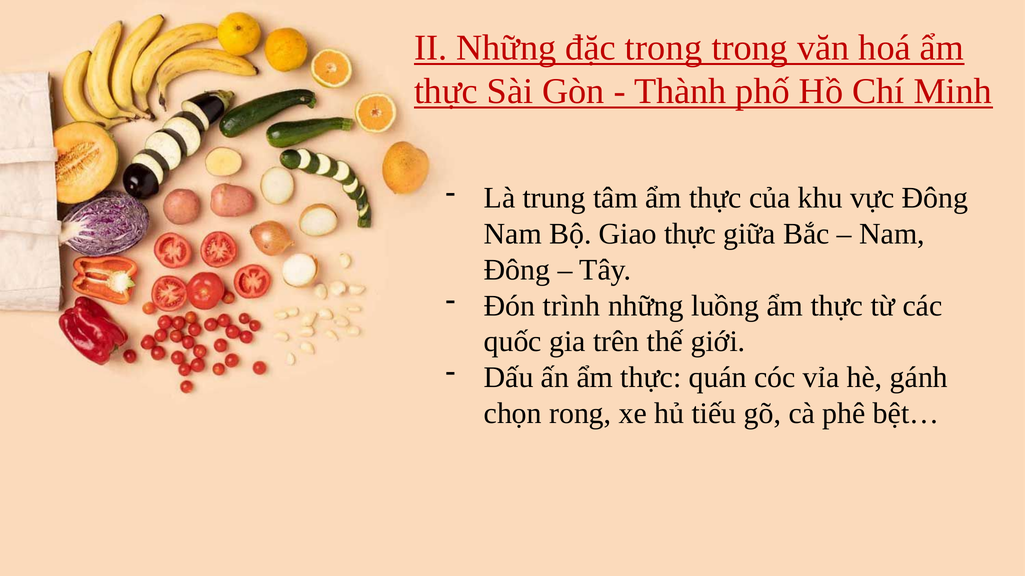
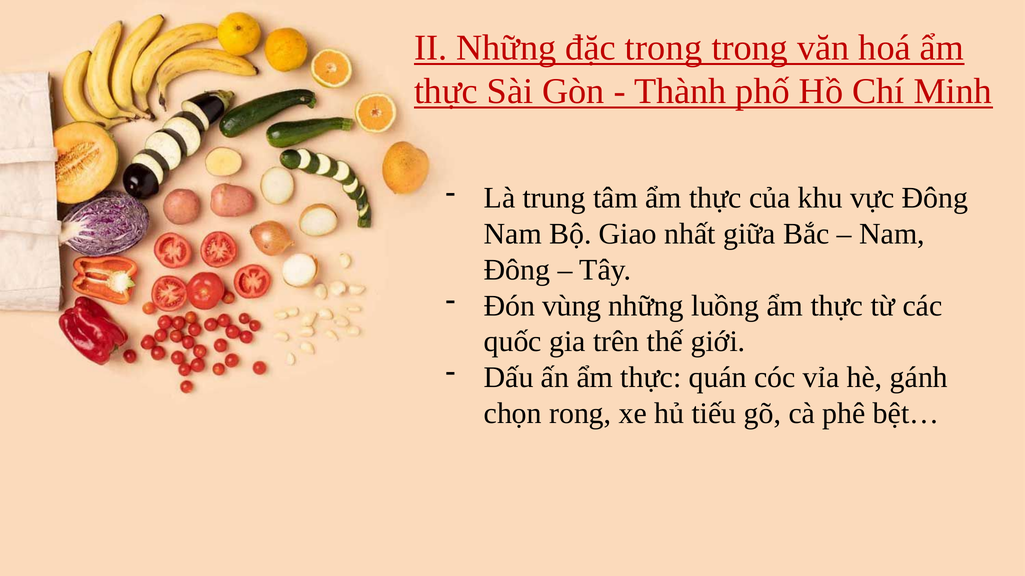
Giao thực: thực -> nhất (690, 234)
trình: trình -> vùng (572, 306)
